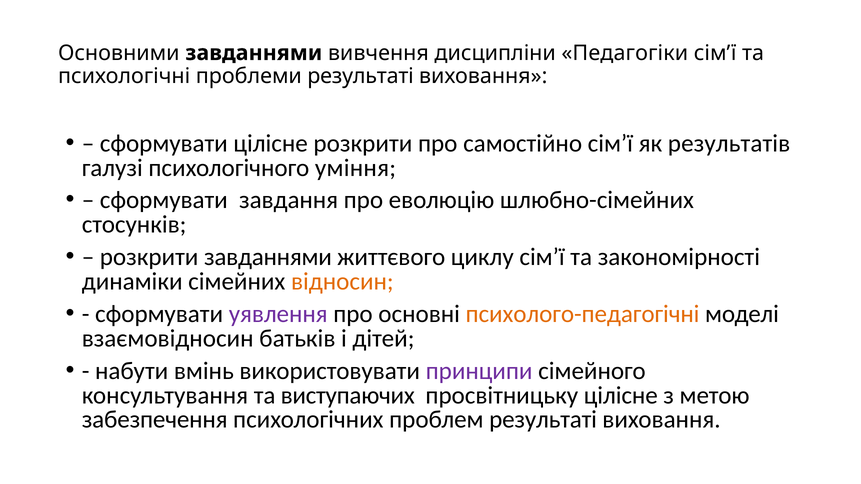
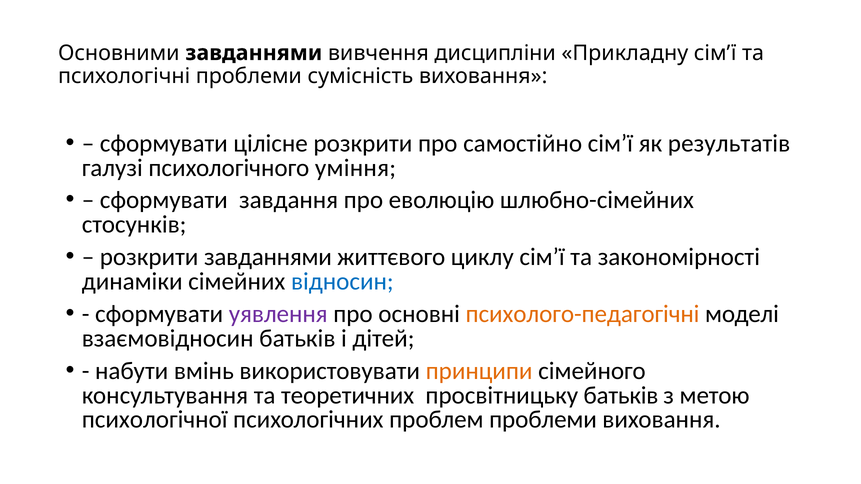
Педагогіки: Педагогіки -> Прикладну (625, 53)
проблеми результаті: результаті -> сумісність (360, 76)
відносин colour: orange -> blue (342, 282)
принципи colour: purple -> orange (479, 371)
виступаючих: виступаючих -> теоретичних (348, 396)
просвітницьку цілісне: цілісне -> батьків (621, 396)
забезпечення: забезпечення -> психологічної (155, 420)
проблем результаті: результаті -> проблеми (543, 420)
